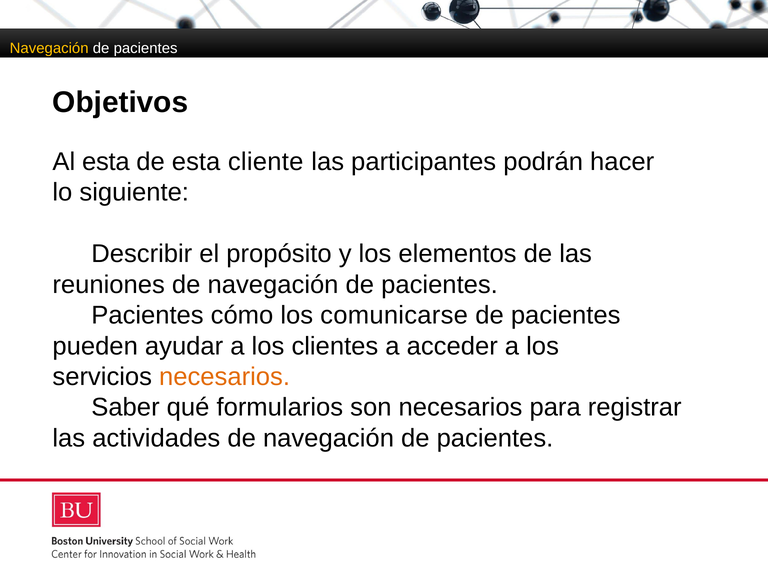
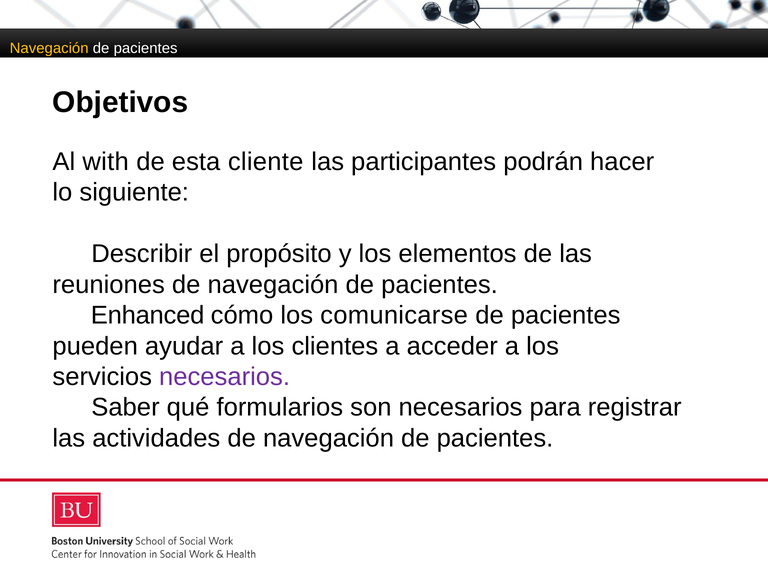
Al esta: esta -> with (106, 162)
Pacientes: Pacientes -> Enhanced (148, 315)
necesarios colour: orange -> purple (225, 377)
